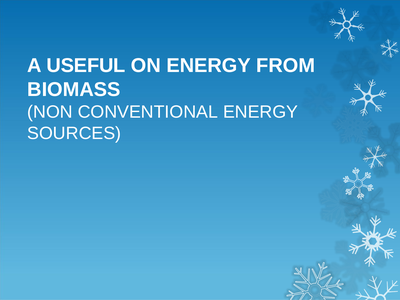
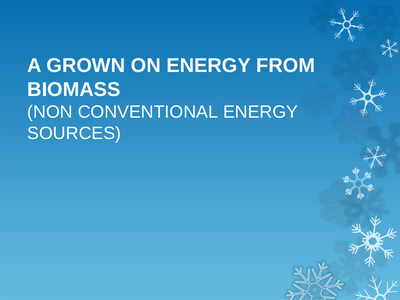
USEFUL: USEFUL -> GROWN (86, 66)
